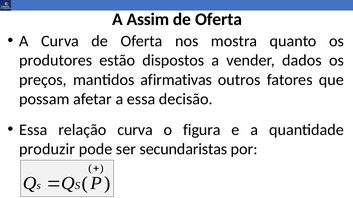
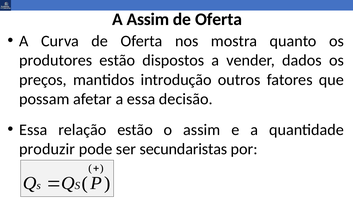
afirmativas: afirmativas -> introdução (176, 80)
relação curva: curva -> estão (135, 130)
o figura: figura -> assim (202, 130)
